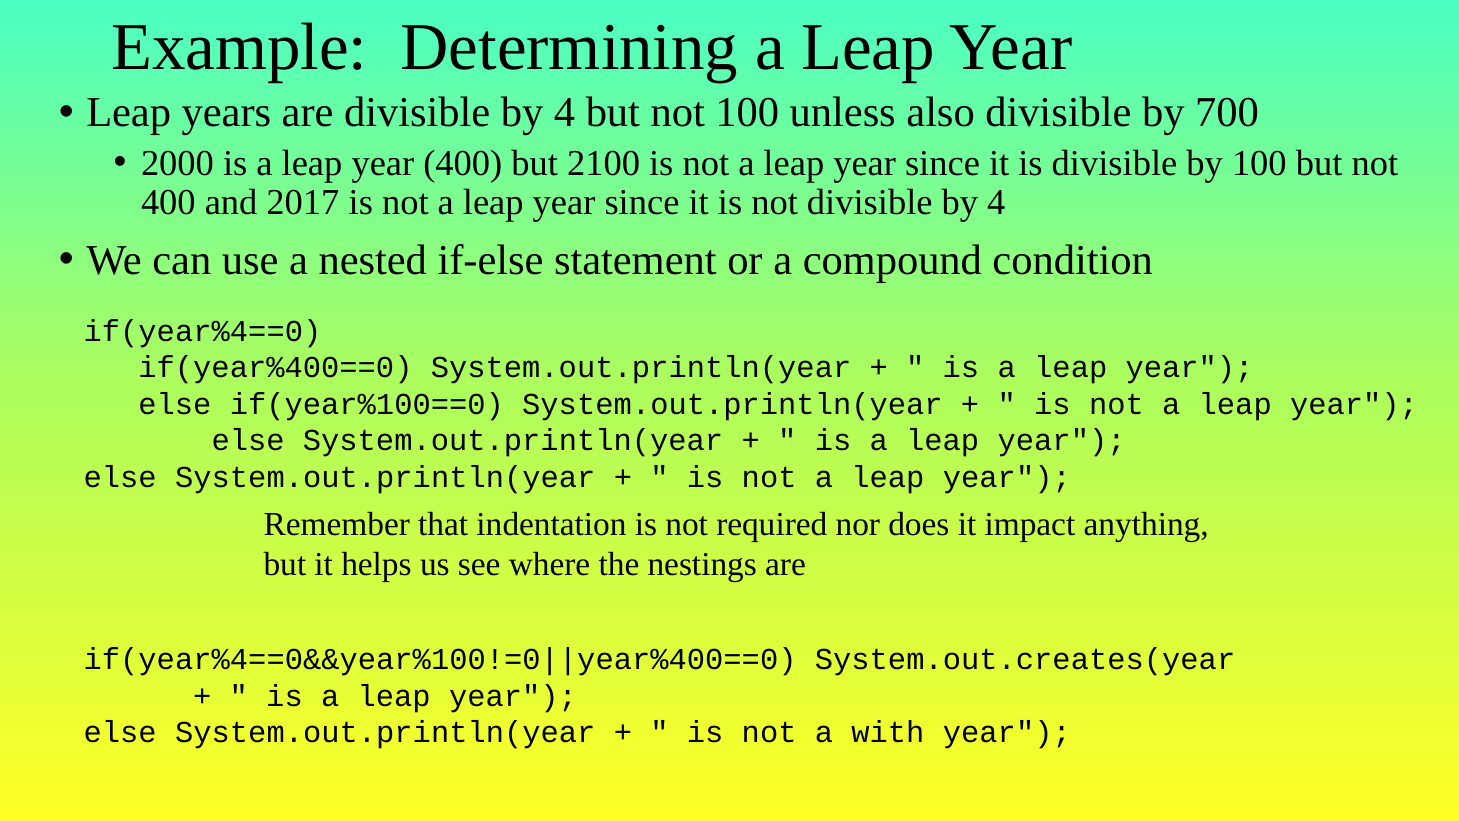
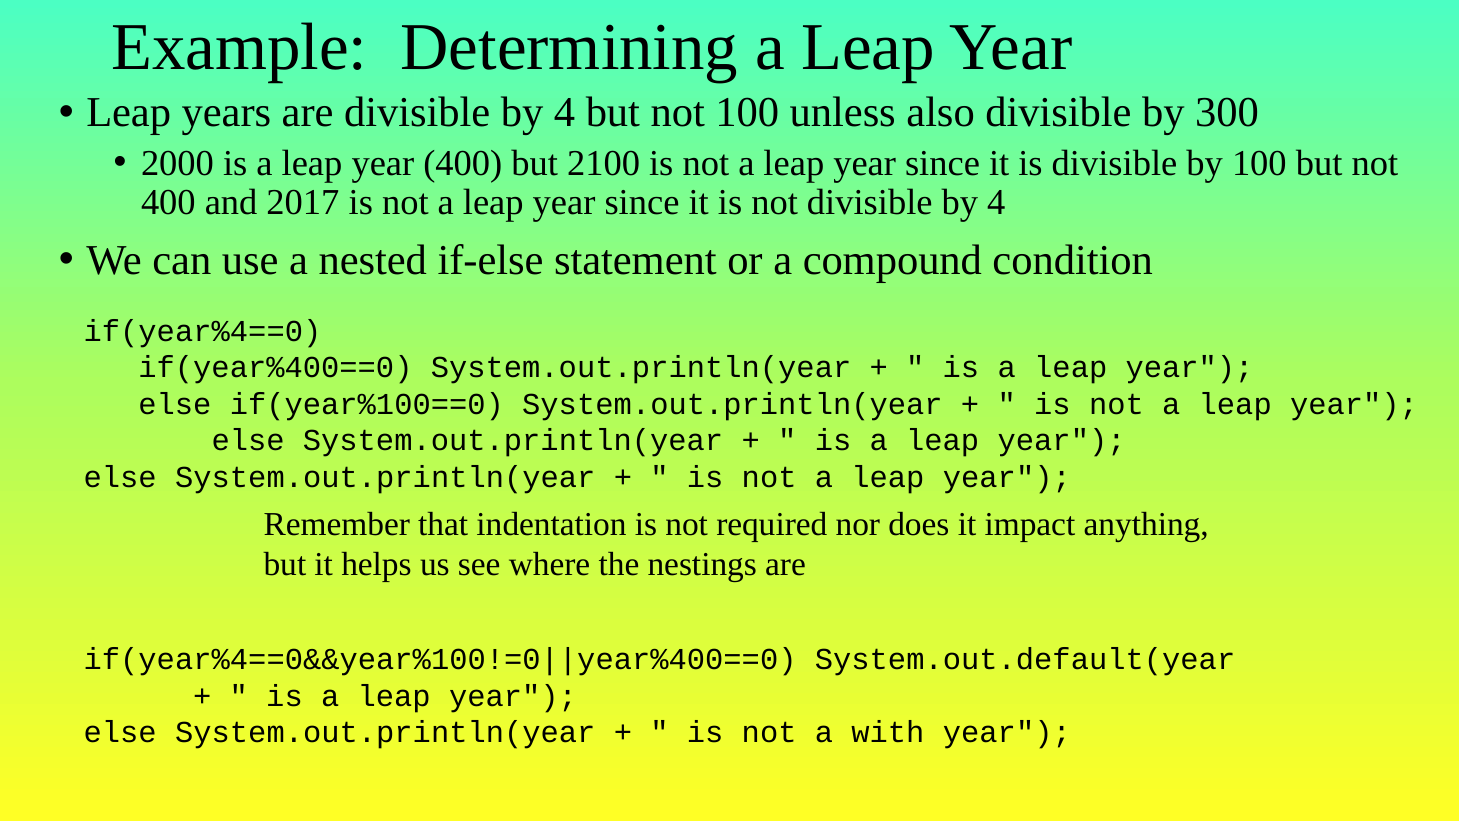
700: 700 -> 300 (1227, 113)
System.out.creates(year: System.out.creates(year -> System.out.default(year (1025, 659)
